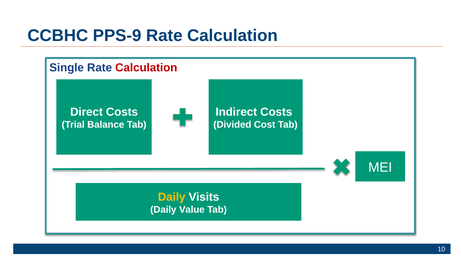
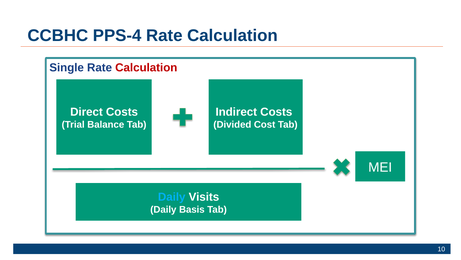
PPS-9: PPS-9 -> PPS-4 (117, 35)
Daily colour: yellow -> light blue (172, 196)
Value: Value -> Basis (192, 209)
